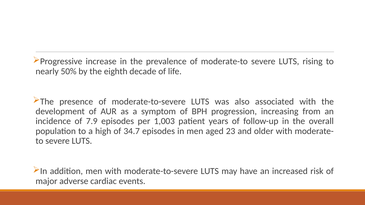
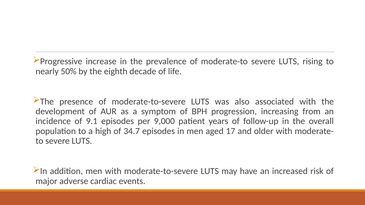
7.9: 7.9 -> 9.1 (92, 121)
1,003: 1,003 -> 9,000 (164, 121)
23: 23 -> 17 (231, 131)
